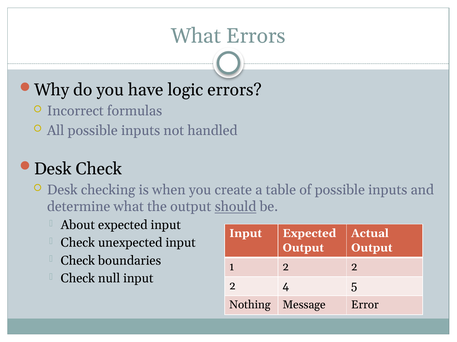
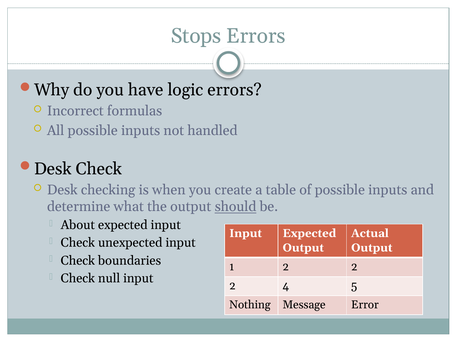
What: What -> Stops (196, 36)
